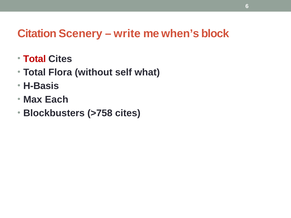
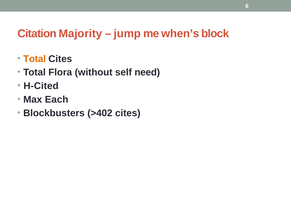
Scenery: Scenery -> Majority (80, 34)
write: write -> jump (127, 34)
Total colour: red -> orange (35, 59)
what: what -> need (147, 72)
H-Basis: H-Basis -> H-Cited (41, 86)
>758: >758 -> >402 (100, 113)
